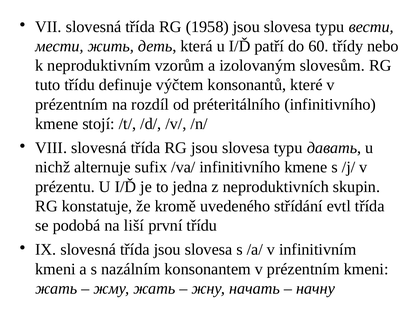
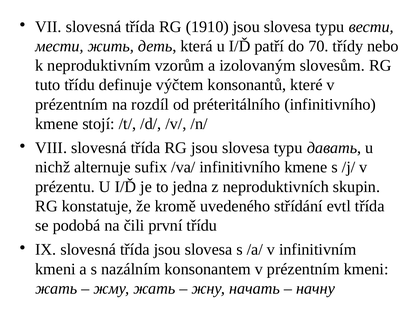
1958: 1958 -> 1910 (207, 27)
60: 60 -> 70 (318, 46)
liší: liší -> čili (134, 226)
